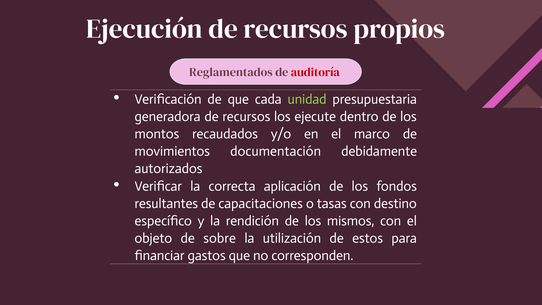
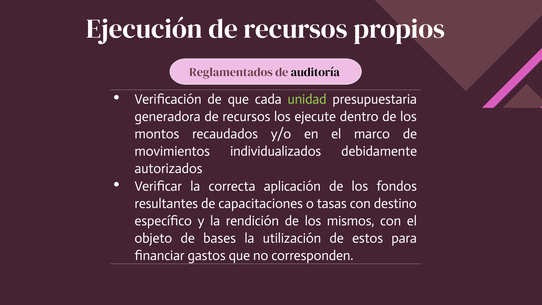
auditoría colour: red -> black (315, 72)
documentación: documentación -> individualizados (276, 151)
sobre: sobre -> bases (220, 238)
